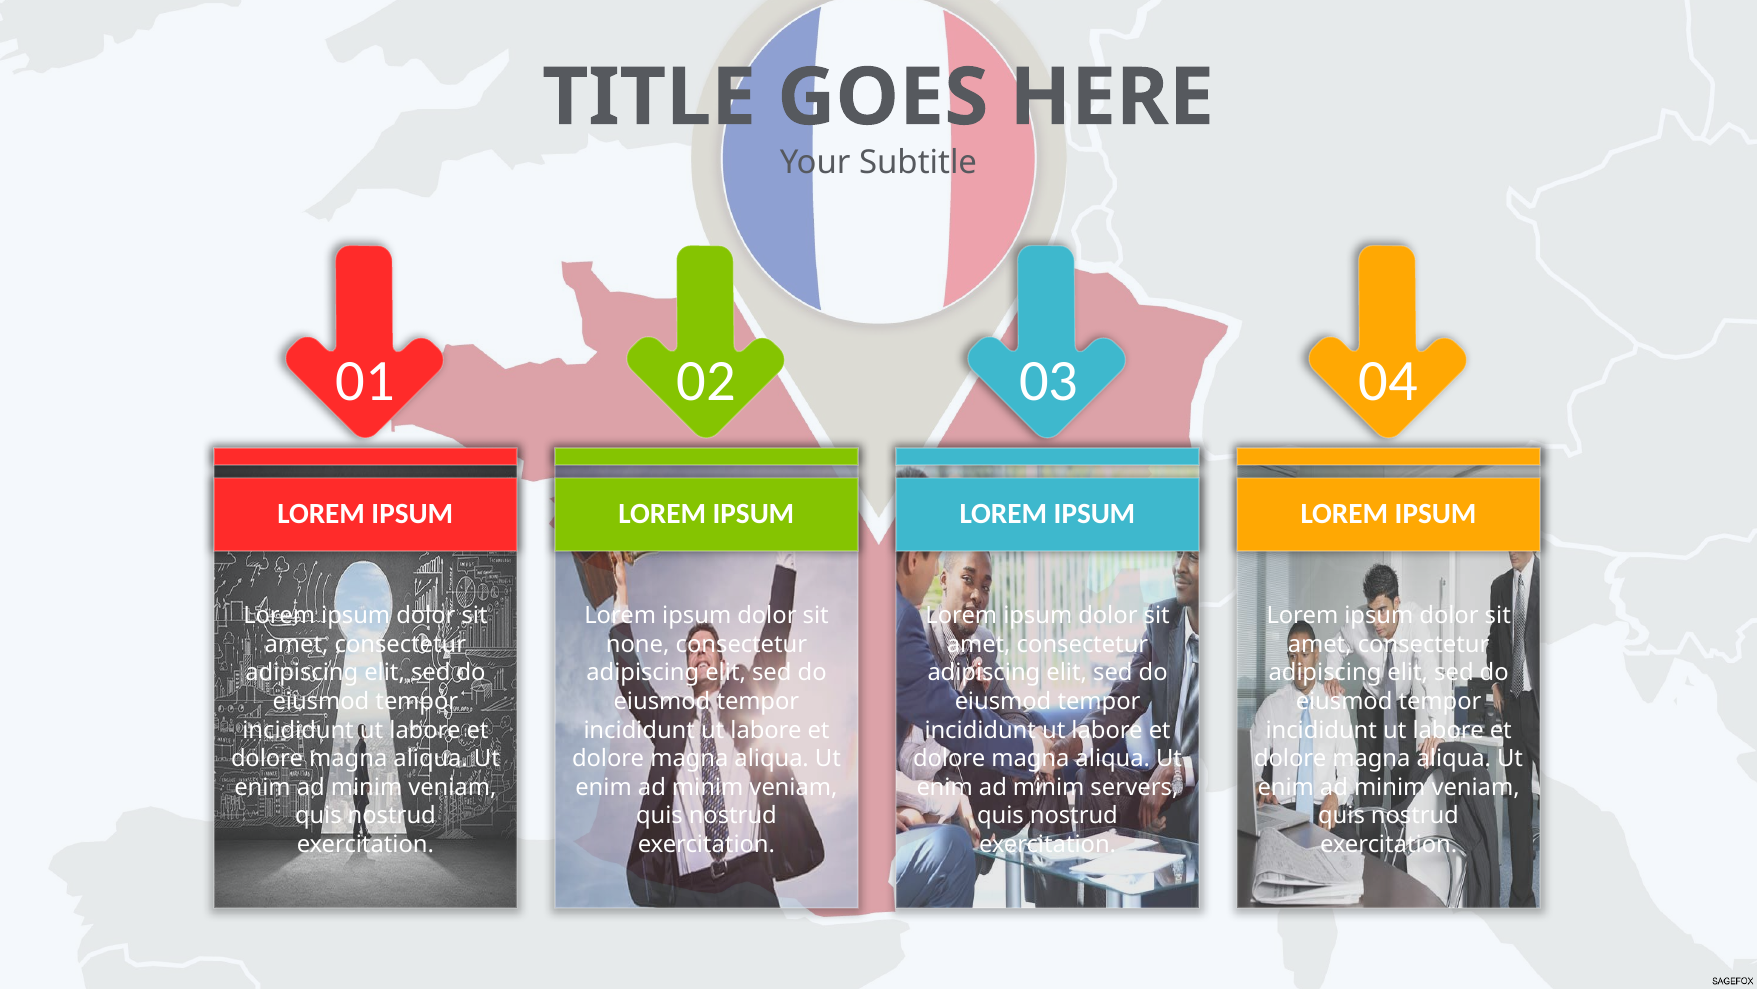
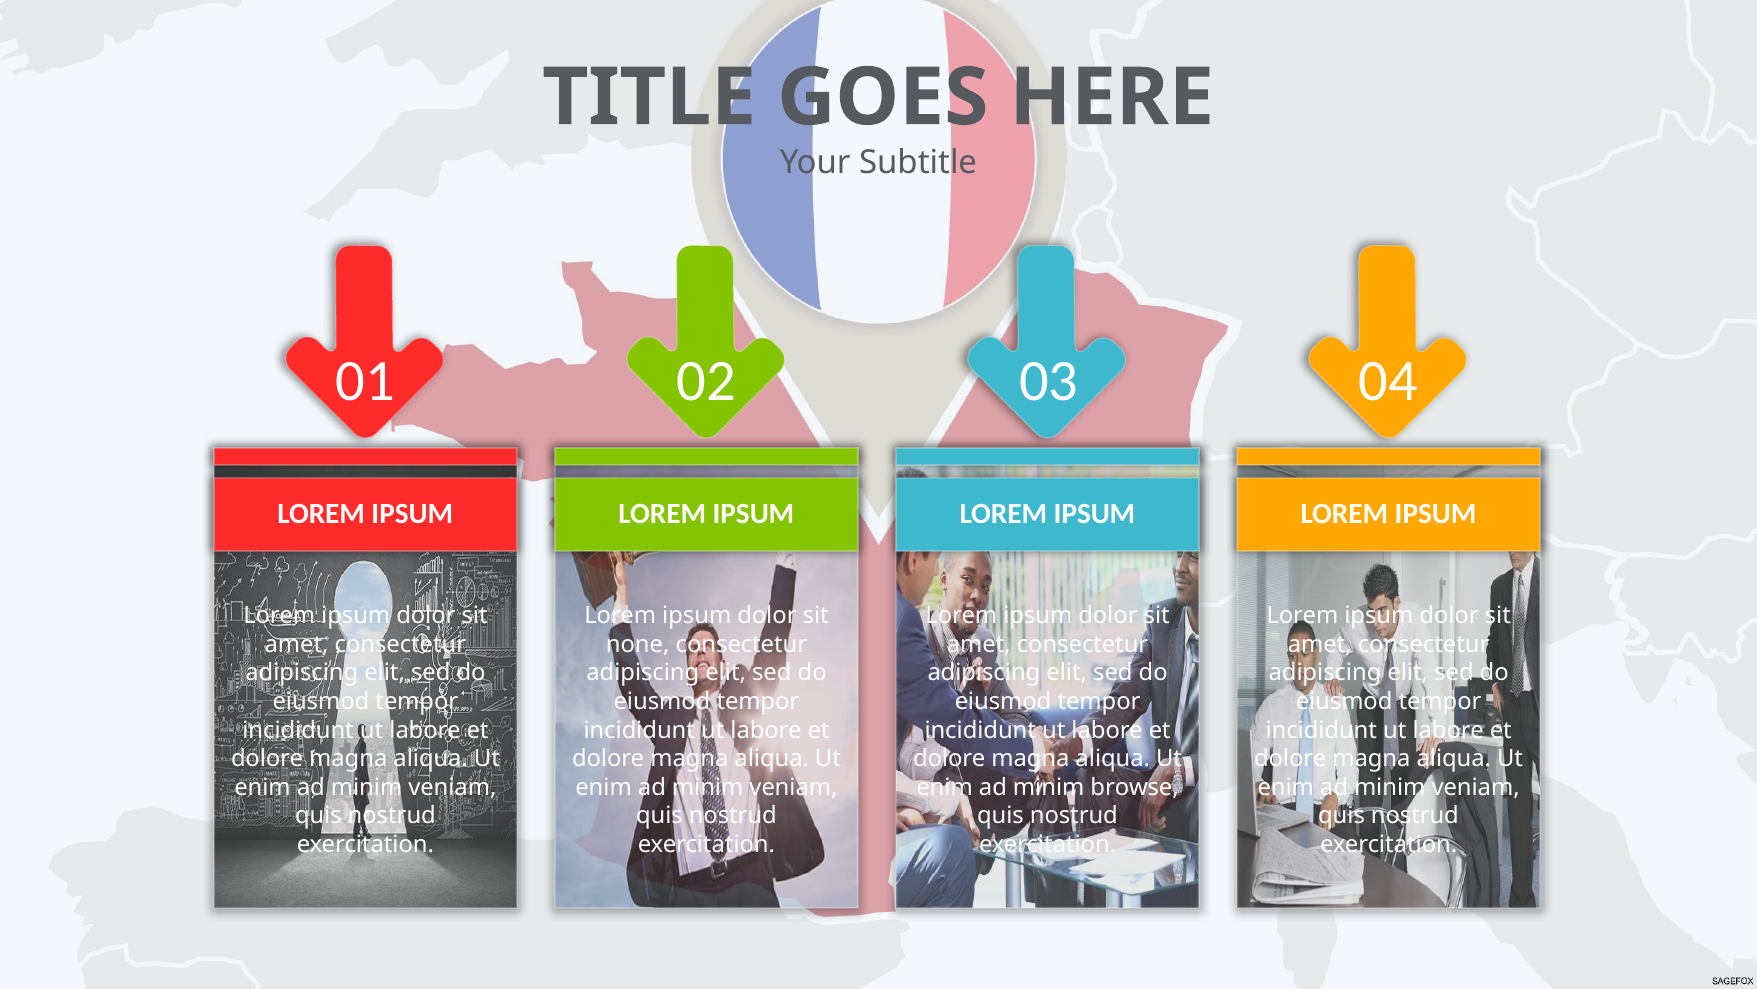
servers: servers -> browse (1135, 787)
